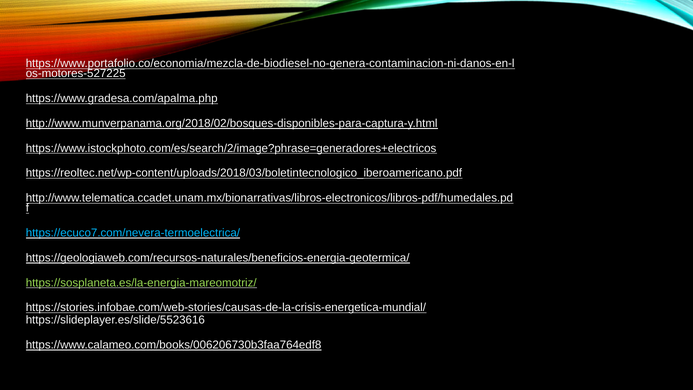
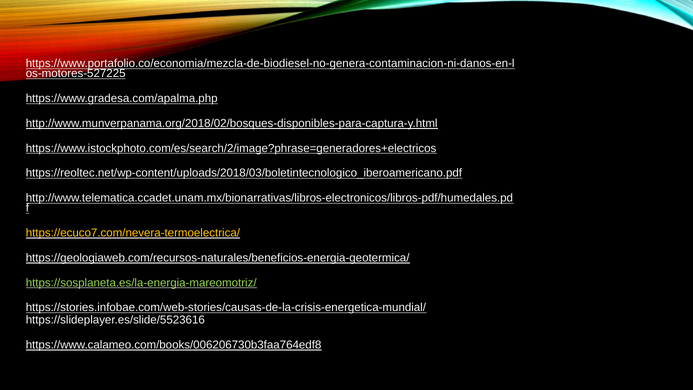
https://ecuco7.com/nevera-termoelectrica/ colour: light blue -> yellow (133, 233)
